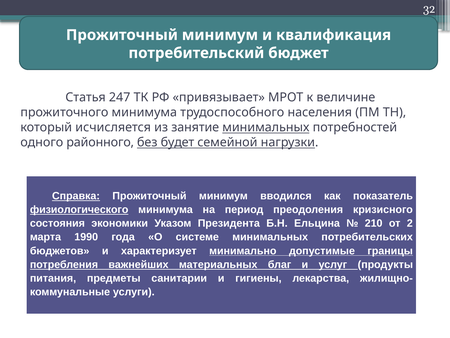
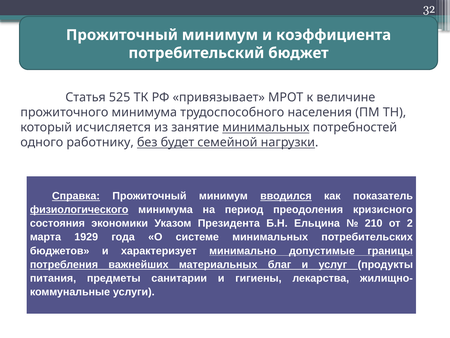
квалификация: квалификация -> коэффициента (334, 35)
247: 247 -> 525 (120, 97)
районного: районного -> работнику (100, 142)
вводился underline: none -> present (286, 196)
1990: 1990 -> 1929 (86, 237)
